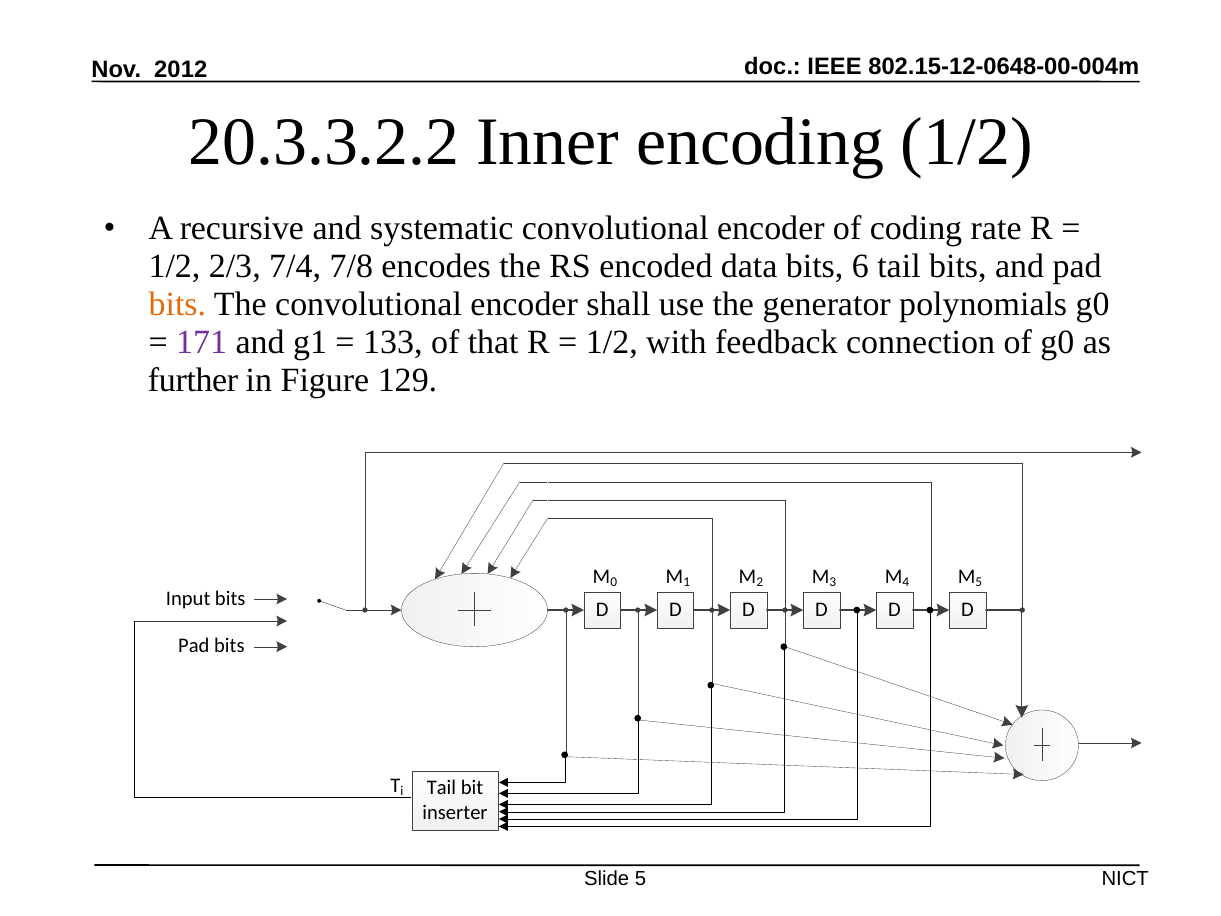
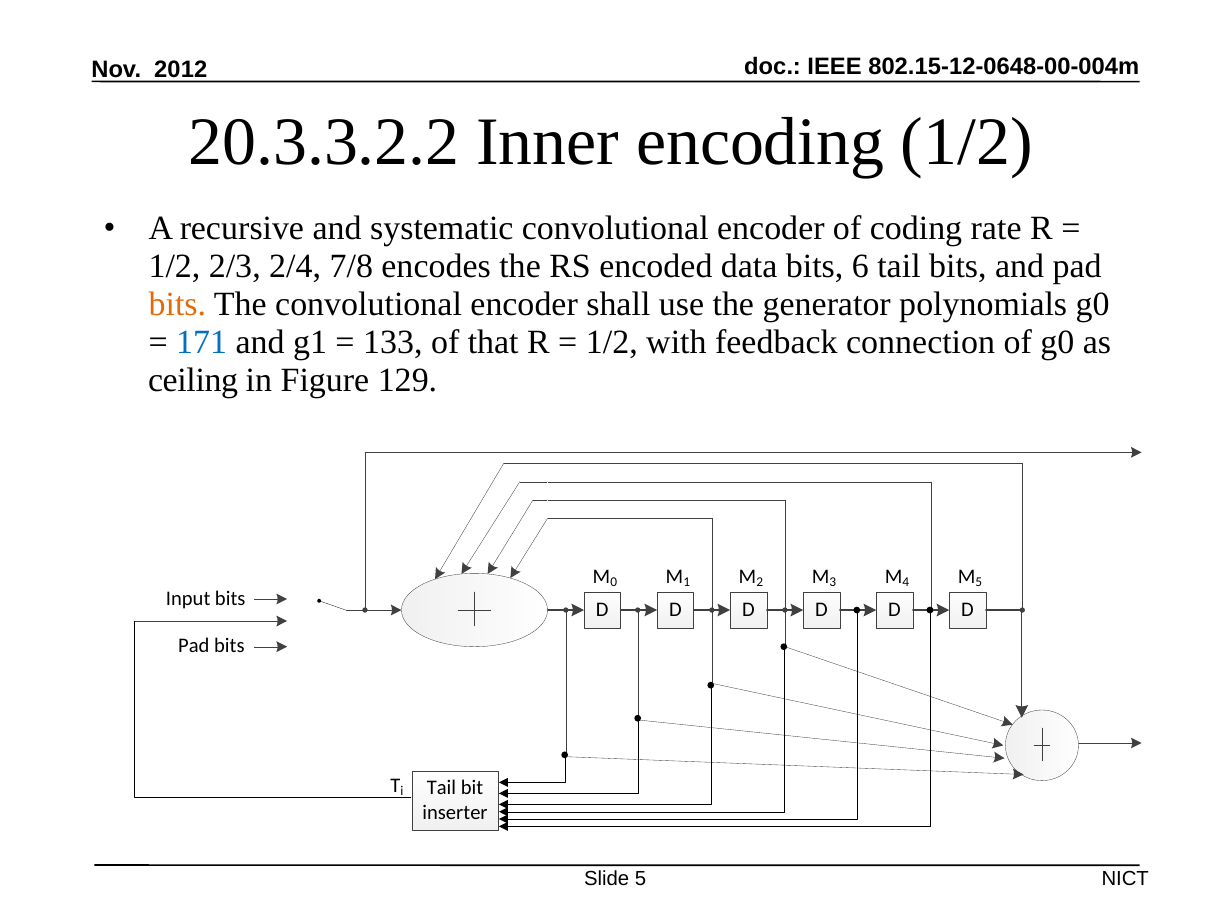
7/4: 7/4 -> 2/4 (295, 267)
171 colour: purple -> blue (202, 342)
further: further -> ceiling (193, 380)
